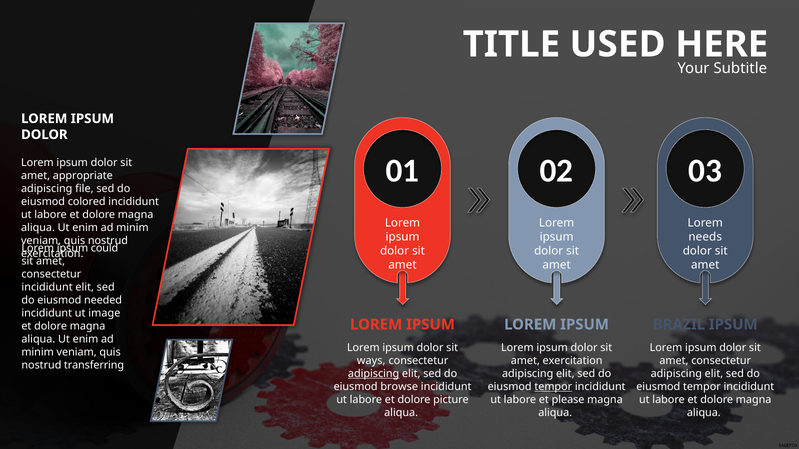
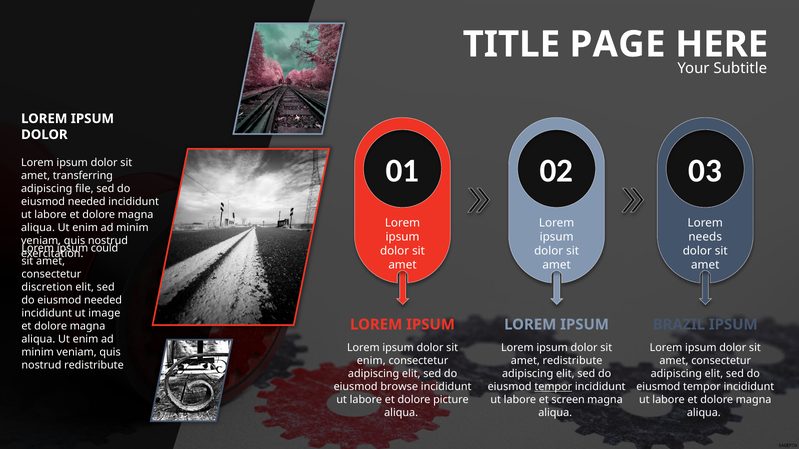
USED: USED -> PAGE (618, 44)
appropriate: appropriate -> transferring (83, 176)
colored: colored -> needed (87, 202)
incididunt: incididunt -> discretion (47, 288)
ways: ways -> enim (371, 361)
amet exercitation: exercitation -> redistribute (573, 361)
nostrud transferring: transferring -> redistribute (94, 366)
adipiscing underline: present -> none (374, 374)
please: please -> screen (568, 400)
